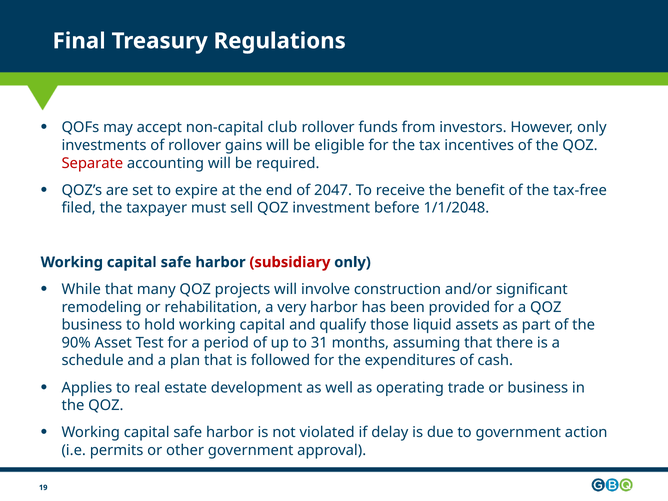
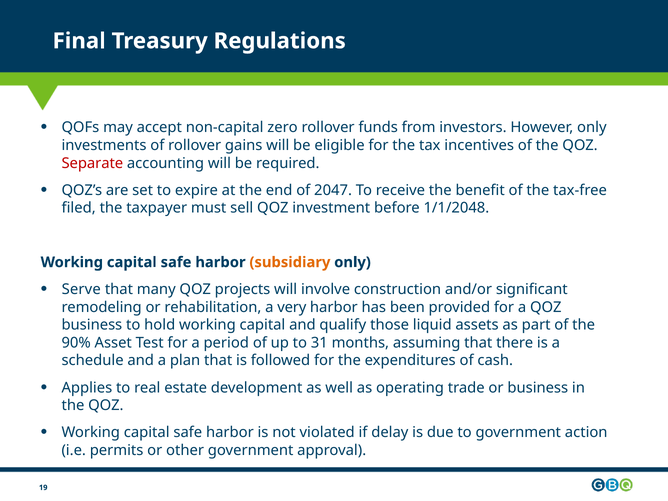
club: club -> zero (283, 128)
subsidiary colour: red -> orange (290, 262)
While: While -> Serve (81, 289)
